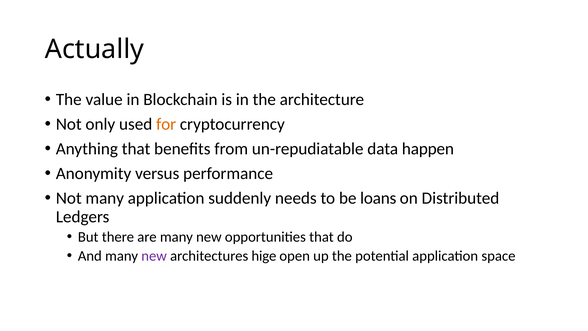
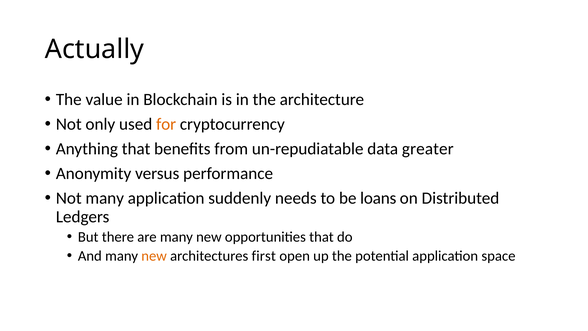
happen: happen -> greater (428, 149)
new colour: purple -> orange (154, 256)
hige: hige -> first (264, 256)
